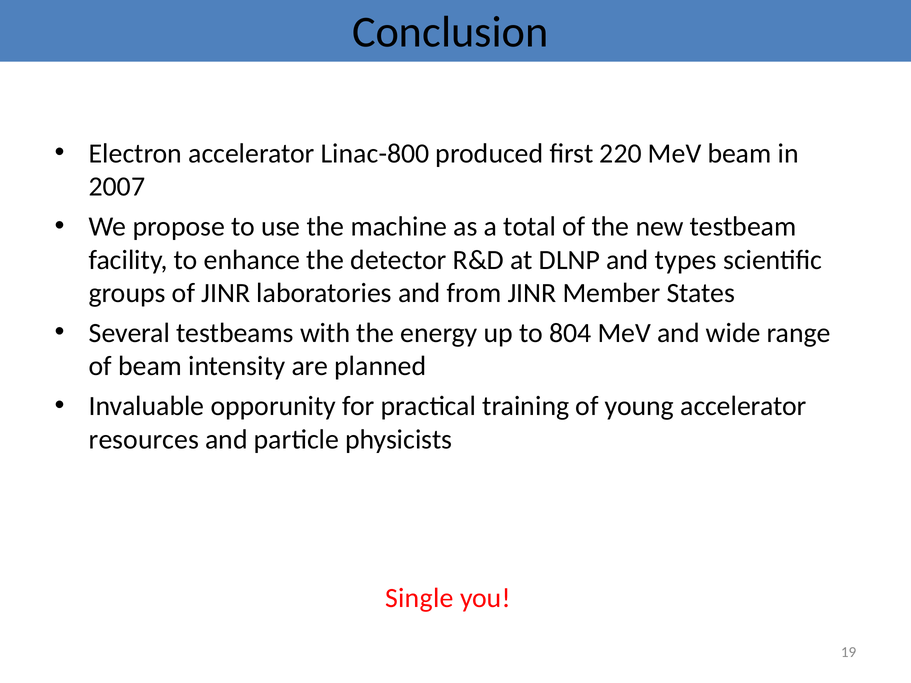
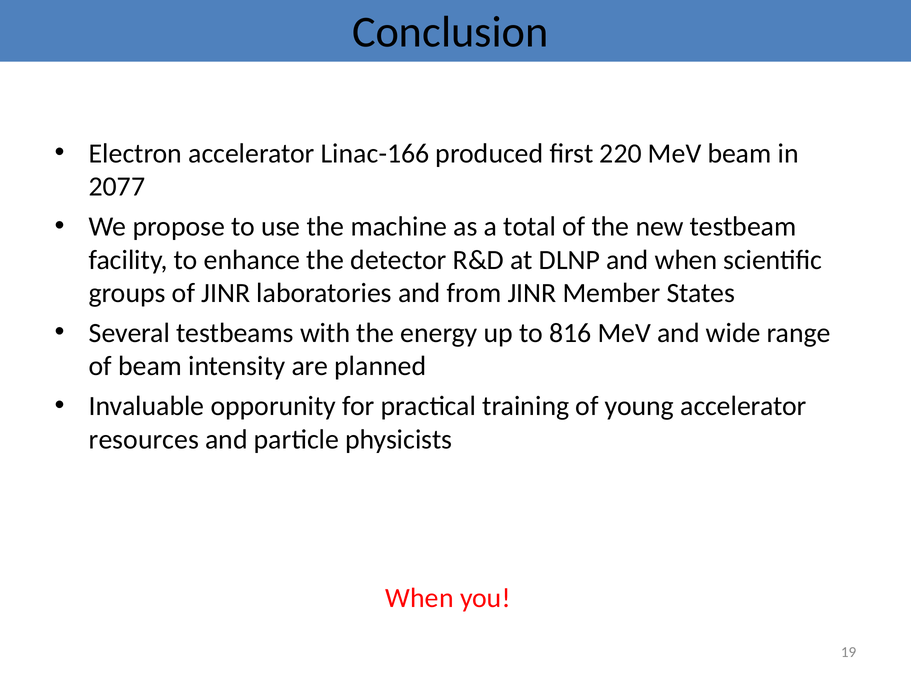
Linac-800: Linac-800 -> Linac-166 (375, 153)
2007: 2007 -> 2077 (117, 187)
and types: types -> when (686, 260)
804: 804 -> 816 (570, 333)
Single: Single -> When (419, 598)
